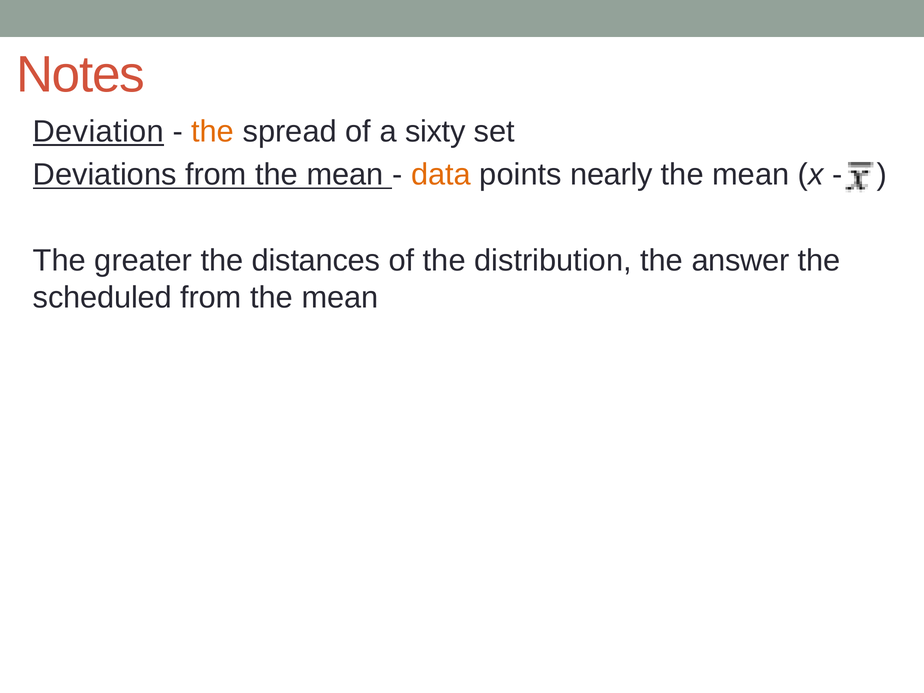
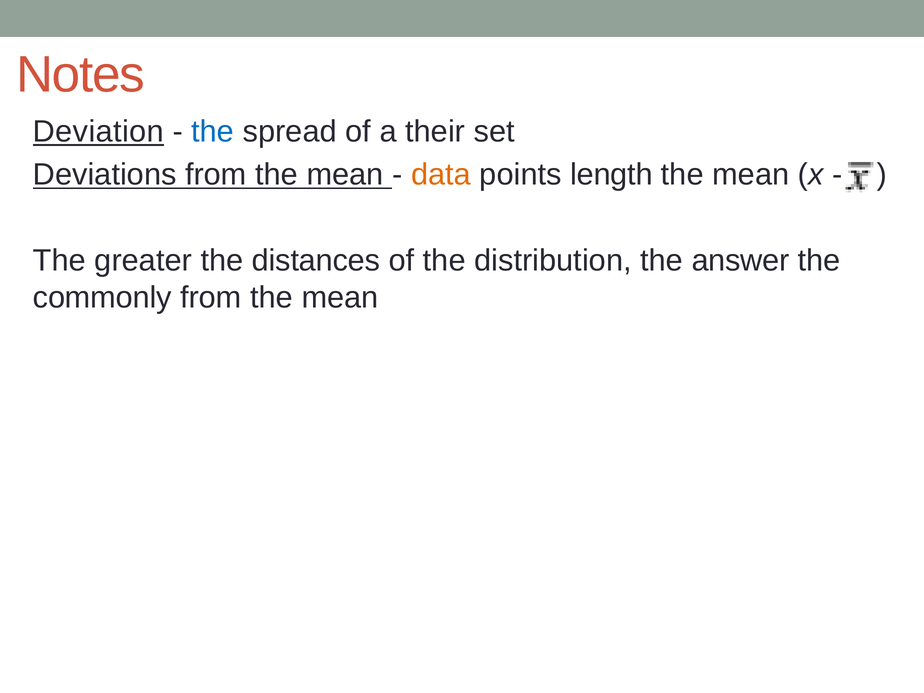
the colour: orange -> blue (213, 131)
sixty: sixty -> their (435, 131)
nearly: nearly -> length (611, 175)
scheduled: scheduled -> commonly (102, 298)
